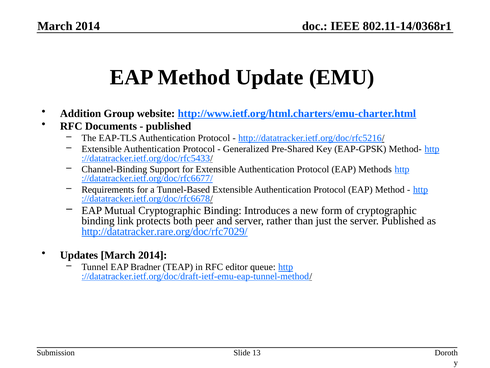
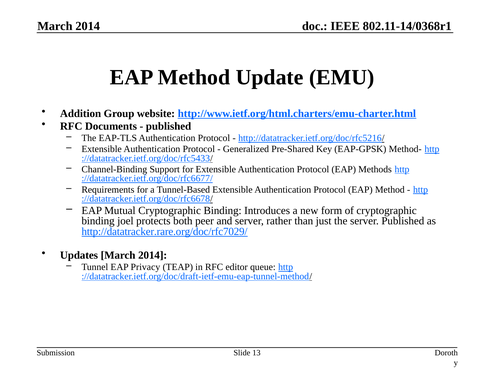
link: link -> joel (125, 221)
Bradner: Bradner -> Privacy (145, 267)
